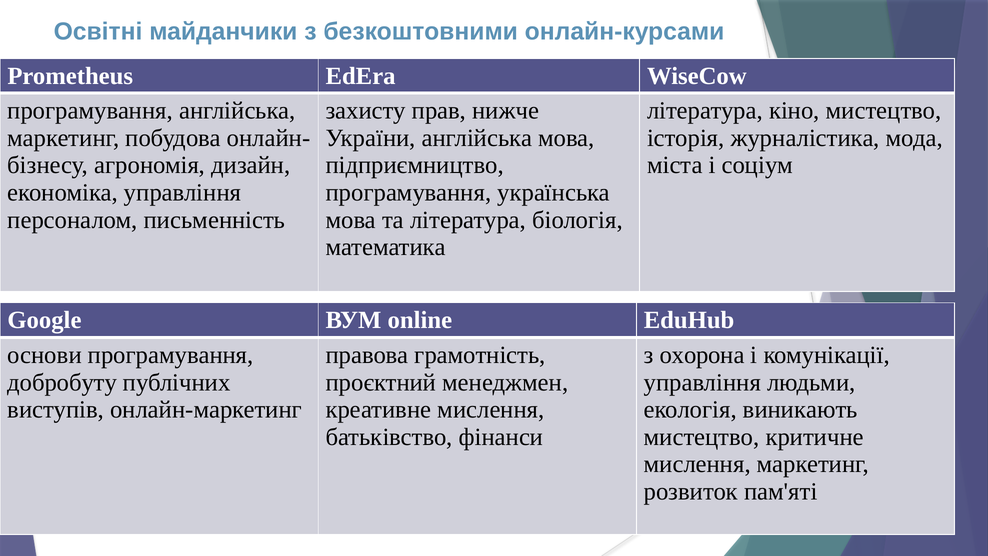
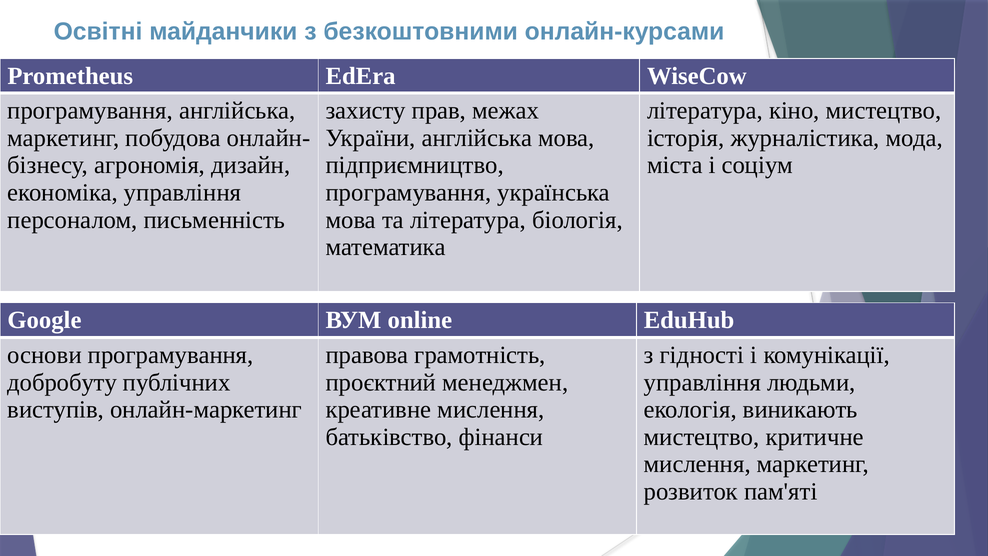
нижче: нижче -> межах (506, 111)
охорона: охорона -> гідності (702, 355)
